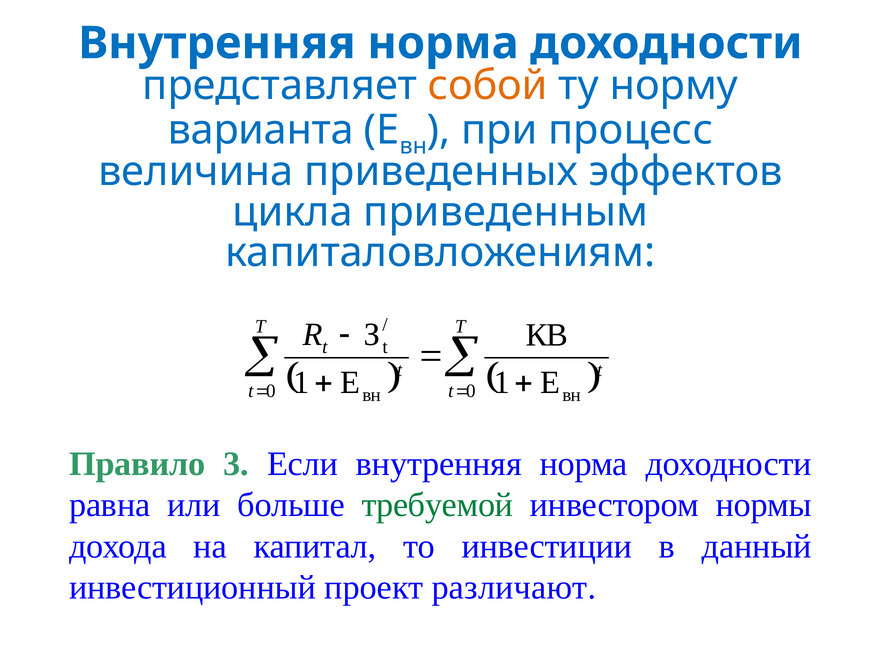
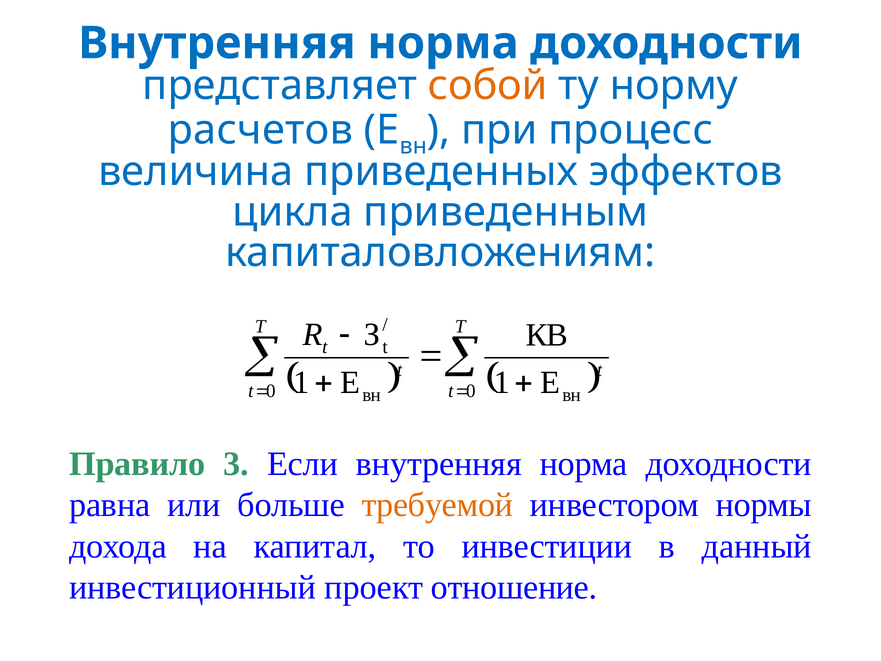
варианта: варианта -> расчетов (260, 130)
требуемой colour: green -> orange (437, 505)
различают: различают -> отношение (514, 587)
